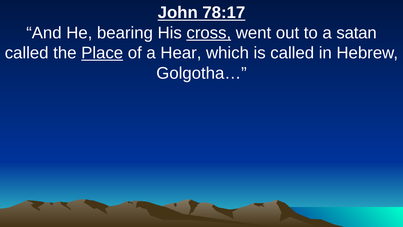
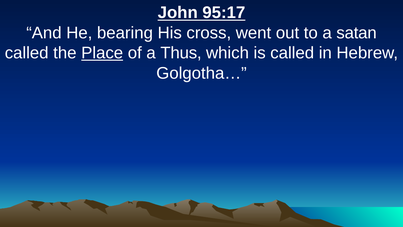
78:17: 78:17 -> 95:17 (224, 13)
cross underline: present -> none (209, 33)
Hear: Hear -> Thus (181, 53)
